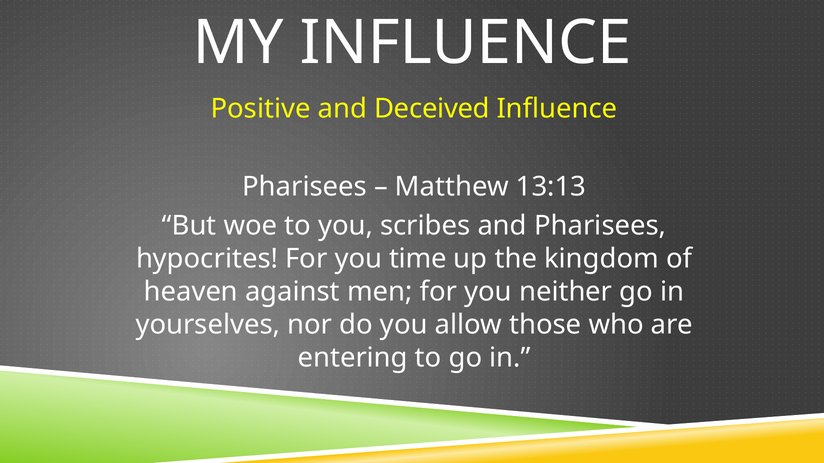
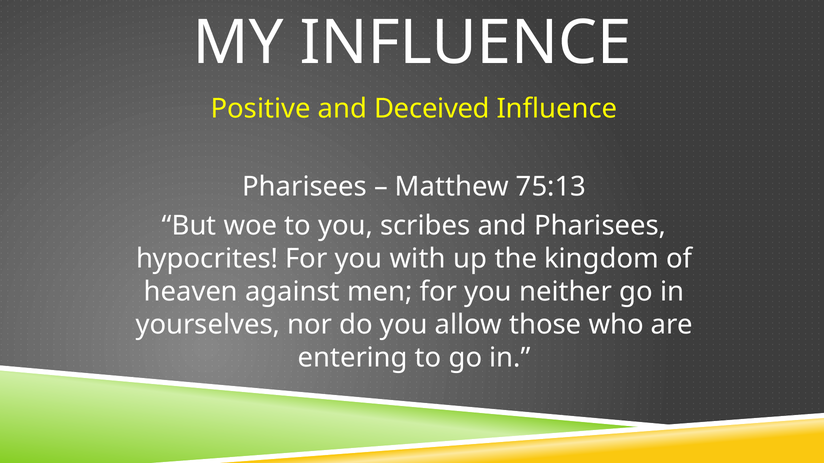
13:13: 13:13 -> 75:13 (551, 187)
time: time -> with (418, 259)
